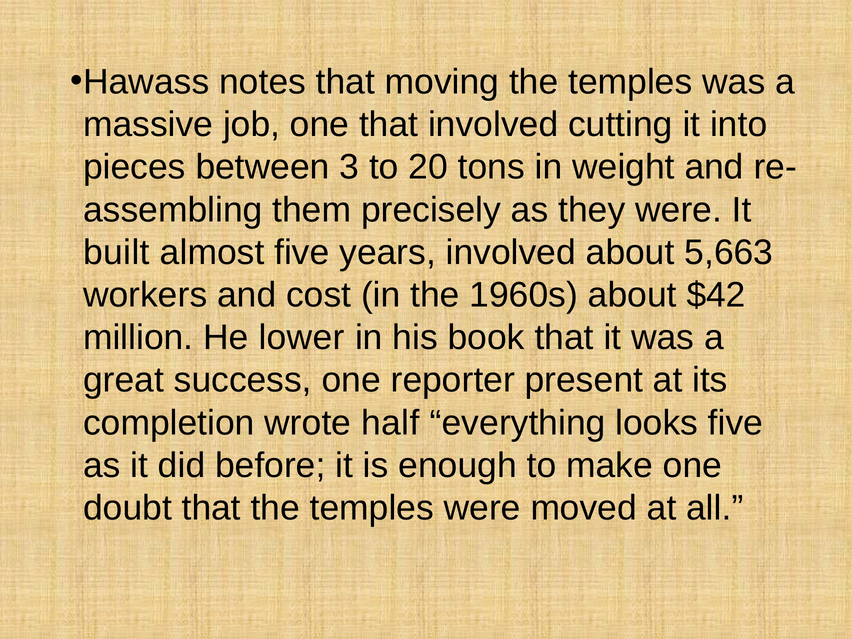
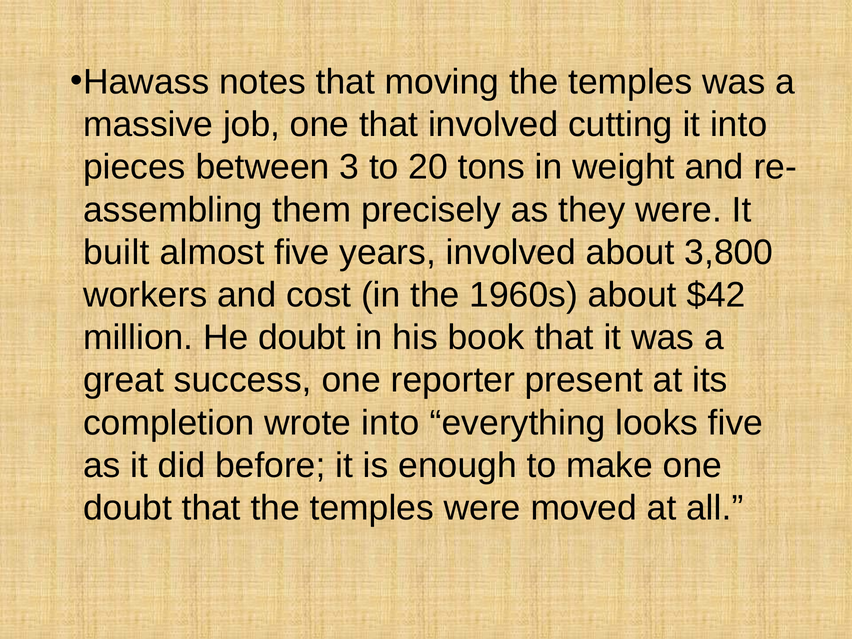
5,663: 5,663 -> 3,800 (729, 252)
He lower: lower -> doubt (302, 338)
wrote half: half -> into (390, 423)
